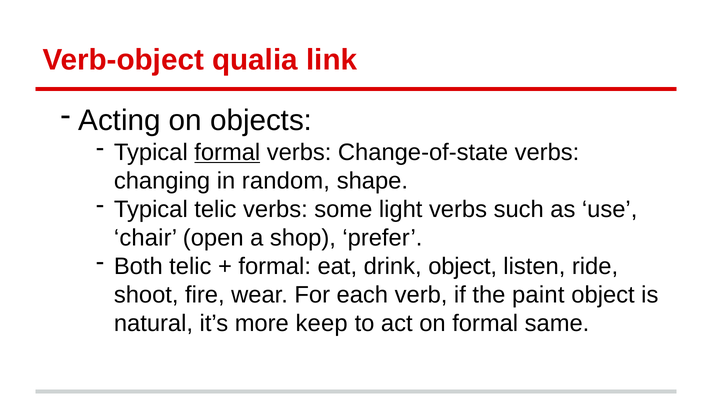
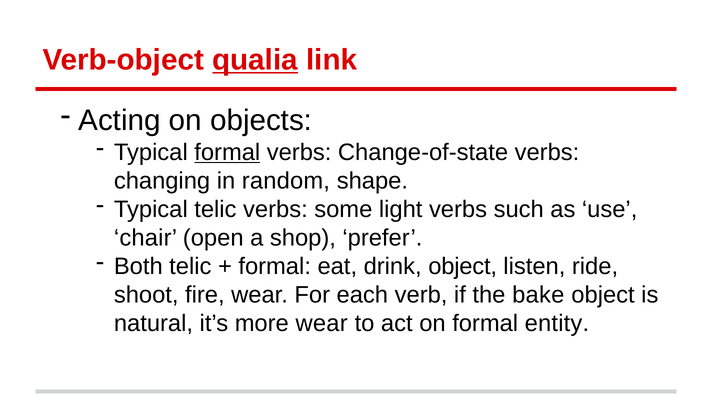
qualia underline: none -> present (255, 60)
paint: paint -> bake (538, 294)
more keep: keep -> wear (322, 323)
same: same -> entity (557, 323)
